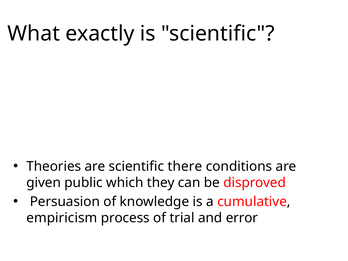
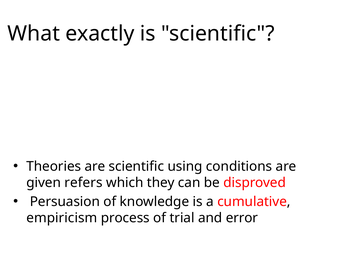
there: there -> using (185, 167)
public: public -> refers (83, 183)
